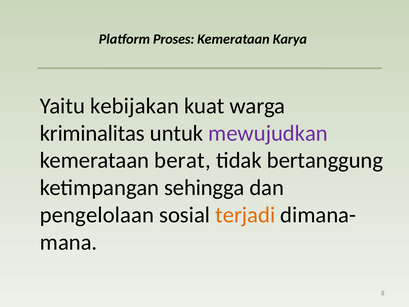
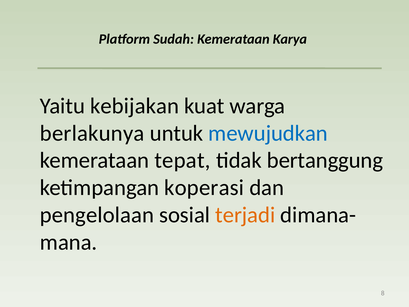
Proses: Proses -> Sudah (174, 39)
kriminalitas: kriminalitas -> berlakunya (92, 133)
mewujudkan colour: purple -> blue (268, 133)
berat: berat -> tepat (183, 160)
sehingga: sehingga -> koperasi (204, 188)
